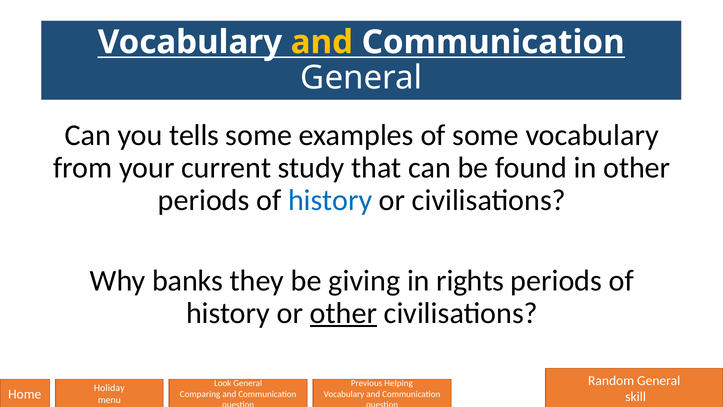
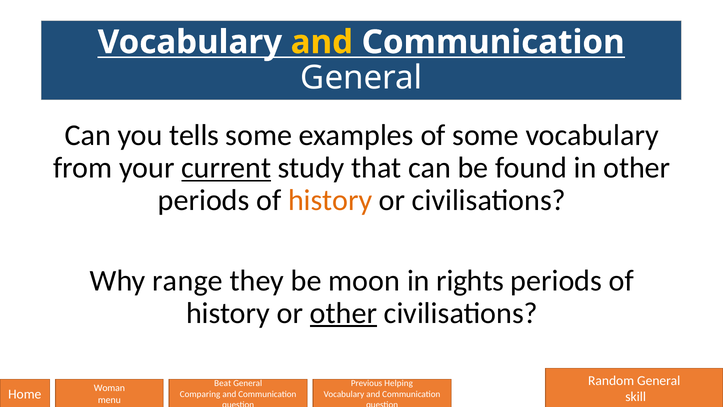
current underline: none -> present (226, 168)
history colour: blue -> orange (330, 200)
banks: banks -> range (188, 280)
giving: giving -> moon (364, 280)
Look: Look -> Beat (223, 383)
Holiday: Holiday -> Woman (109, 388)
